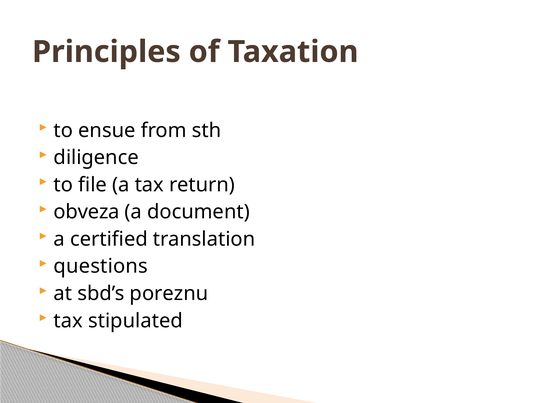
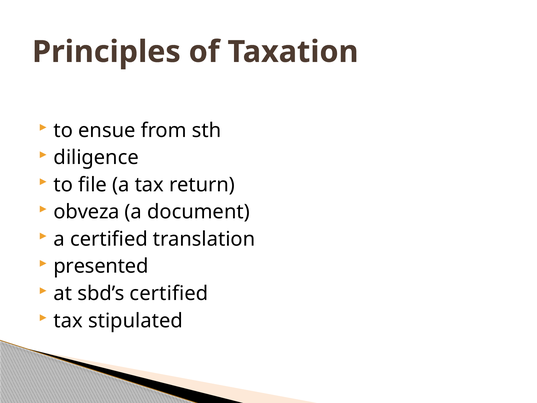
questions: questions -> presented (101, 266)
sbd’s poreznu: poreznu -> certified (169, 293)
